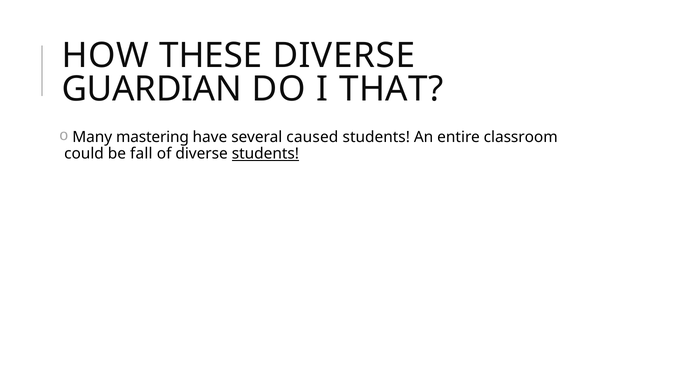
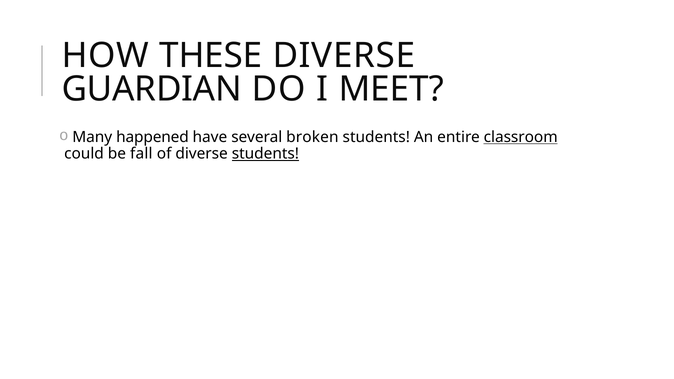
THAT: THAT -> MEET (391, 89)
mastering: mastering -> happened (152, 137)
caused: caused -> broken (312, 137)
classroom underline: none -> present (521, 137)
